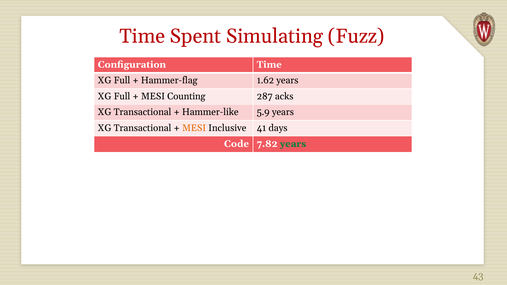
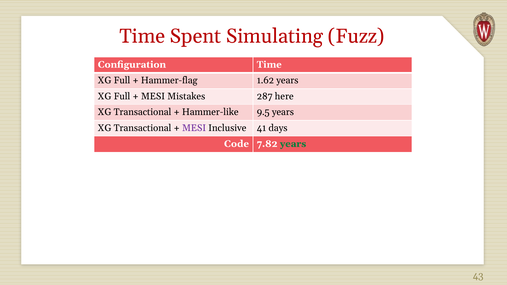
Counting: Counting -> Mistakes (186, 96)
acks: acks -> here (284, 96)
5.9: 5.9 -> 9.5 (263, 112)
MESI colour: orange -> purple (194, 128)
